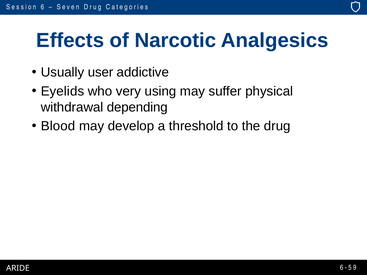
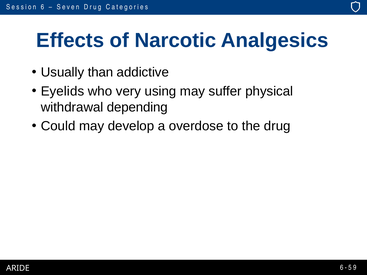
user: user -> than (101, 72)
Blood: Blood -> Could (58, 126)
threshold: threshold -> overdose (196, 126)
